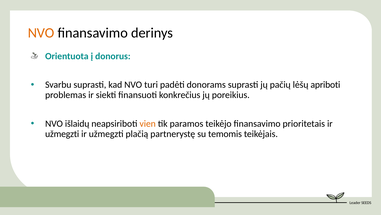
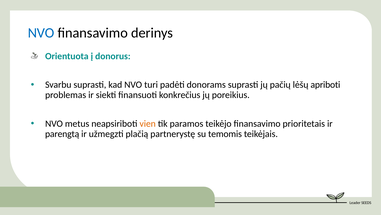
NVO colour: orange -> blue (41, 33)
išlaidų: išlaidų -> metus (77, 123)
užmegzti: užmegzti -> parengtą (62, 134)
